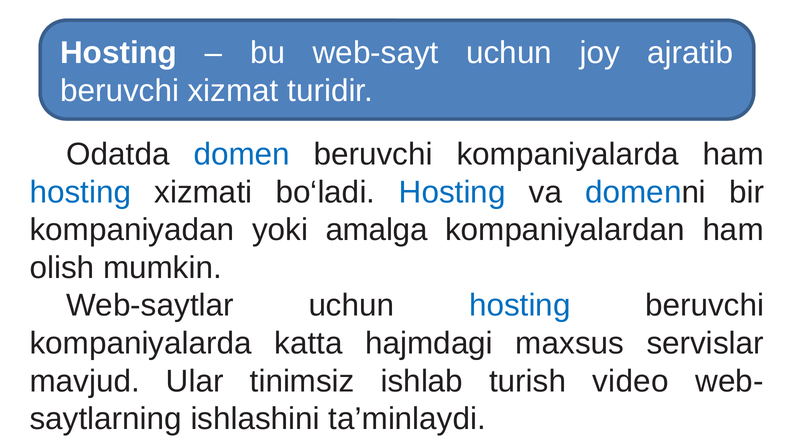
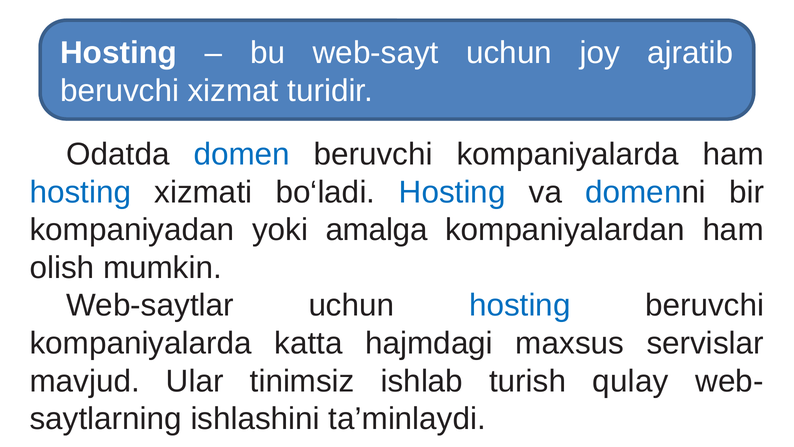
video: video -> qulay (630, 381)
